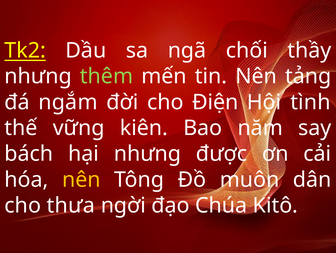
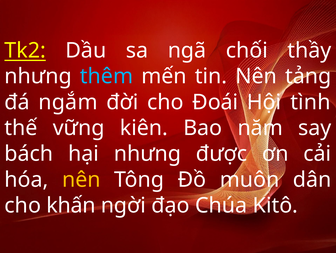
thêm colour: light green -> light blue (107, 76)
Điện: Điện -> Đoái (215, 102)
thưa: thưa -> khấn (71, 205)
